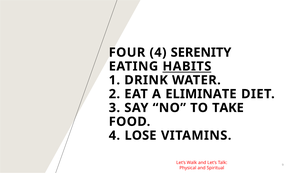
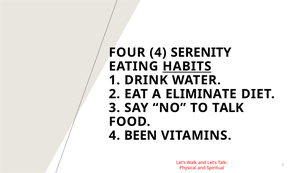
TO TAKE: TAKE -> TALK (228, 108)
LOSE: LOSE -> BEEN (141, 135)
